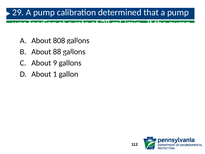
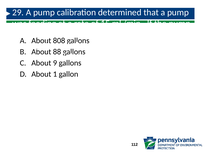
38: 38 -> 15 (105, 23)
